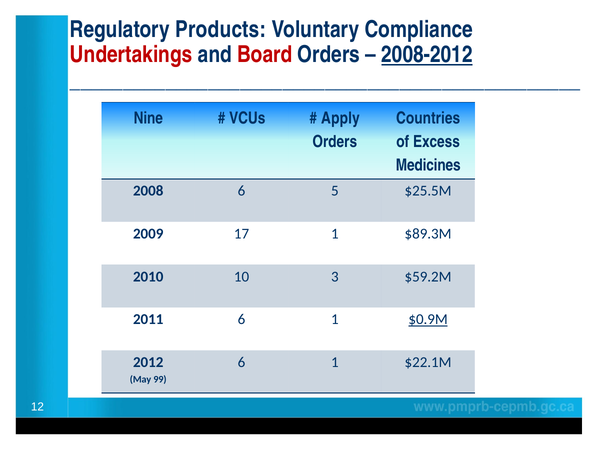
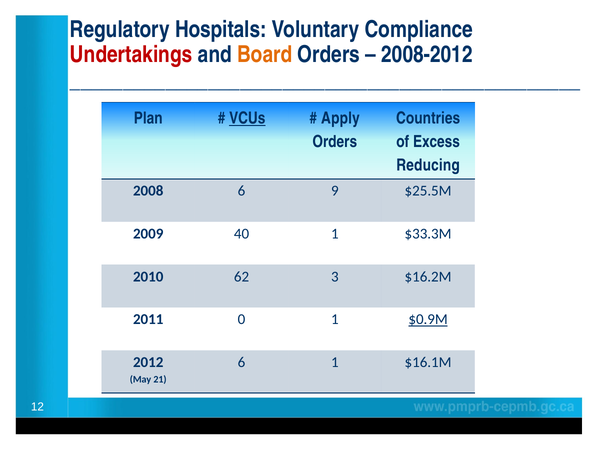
Products: Products -> Hospitals (221, 30)
Board colour: red -> orange (265, 55)
2008-2012 underline: present -> none (427, 55)
Nine: Nine -> Plan (148, 118)
VCUs underline: none -> present (247, 118)
Medicines: Medicines -> Reducing (428, 165)
5: 5 -> 9 (335, 191)
17: 17 -> 40 (242, 234)
$89.3M: $89.3M -> $33.3M (428, 234)
10: 10 -> 62 (242, 277)
$59.2M: $59.2M -> $16.2M (428, 277)
2011 6: 6 -> 0 (242, 320)
$22.1M: $22.1M -> $16.1M (428, 362)
99: 99 -> 21 (160, 379)
